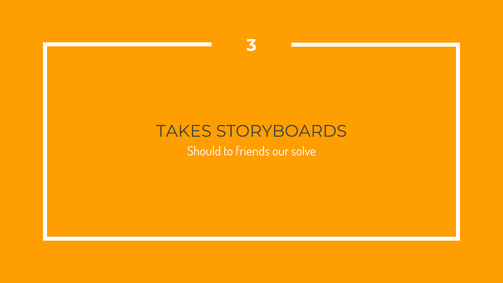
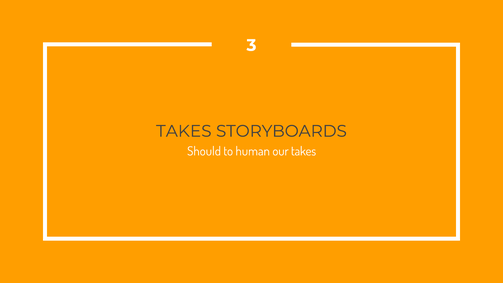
friends: friends -> human (253, 151)
our solve: solve -> takes (304, 151)
